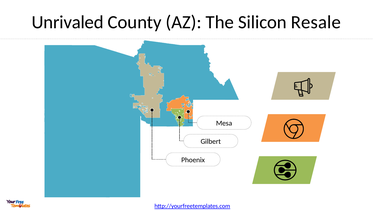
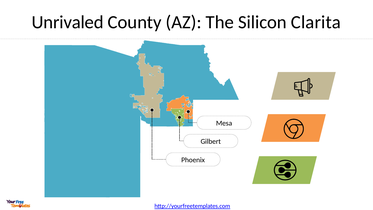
Resale: Resale -> Clarita (316, 22)
